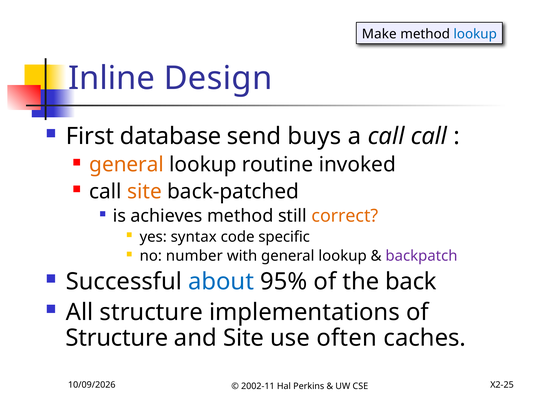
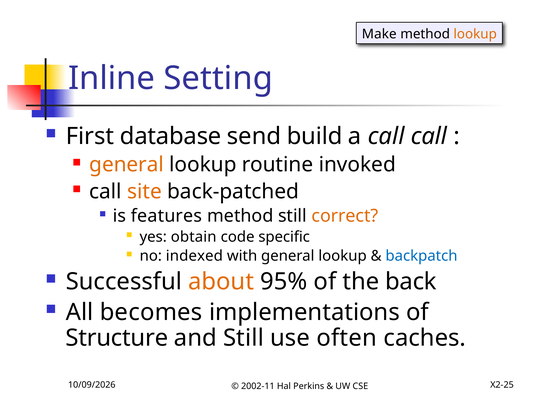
lookup colour: blue -> orange (475, 34)
Design: Design -> Setting (218, 78)
buys: buys -> build (315, 136)
achieves: achieves -> features (166, 216)
syntax: syntax -> obtain (194, 237)
number: number -> indexed (194, 256)
backpatch colour: purple -> blue (421, 256)
about colour: blue -> orange (221, 281)
All structure: structure -> becomes (151, 312)
and Site: Site -> Still (243, 338)
